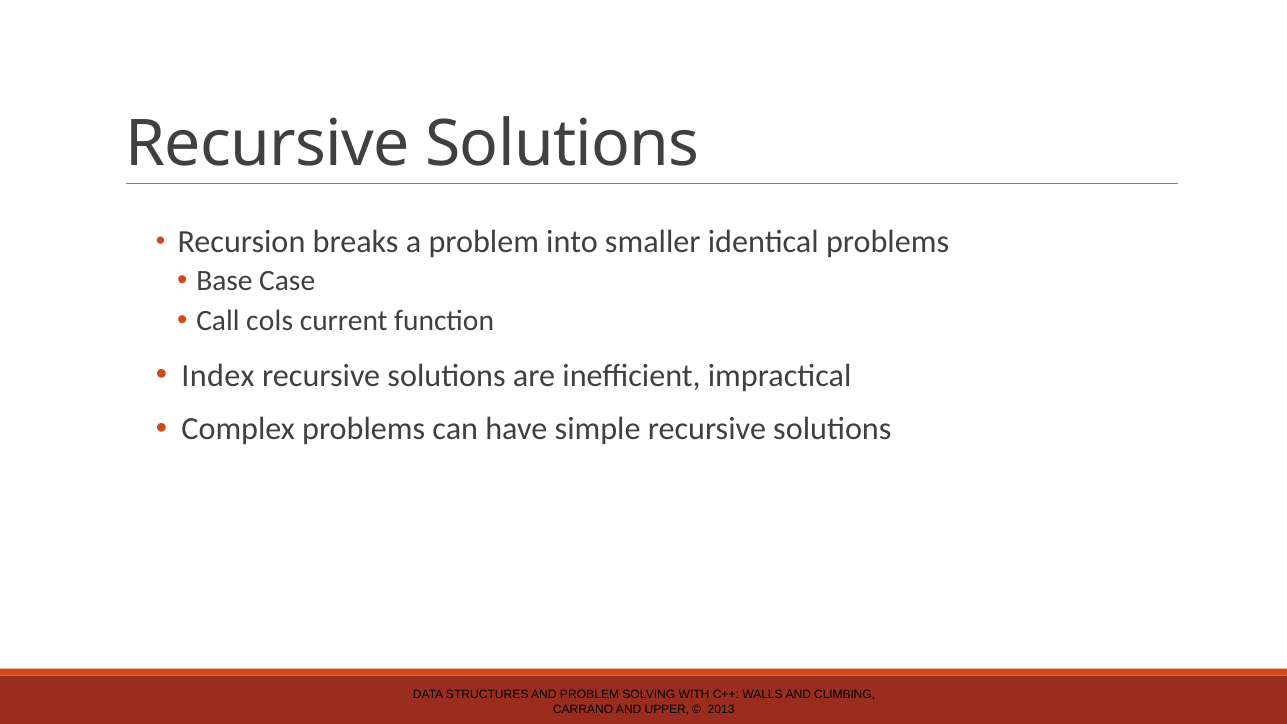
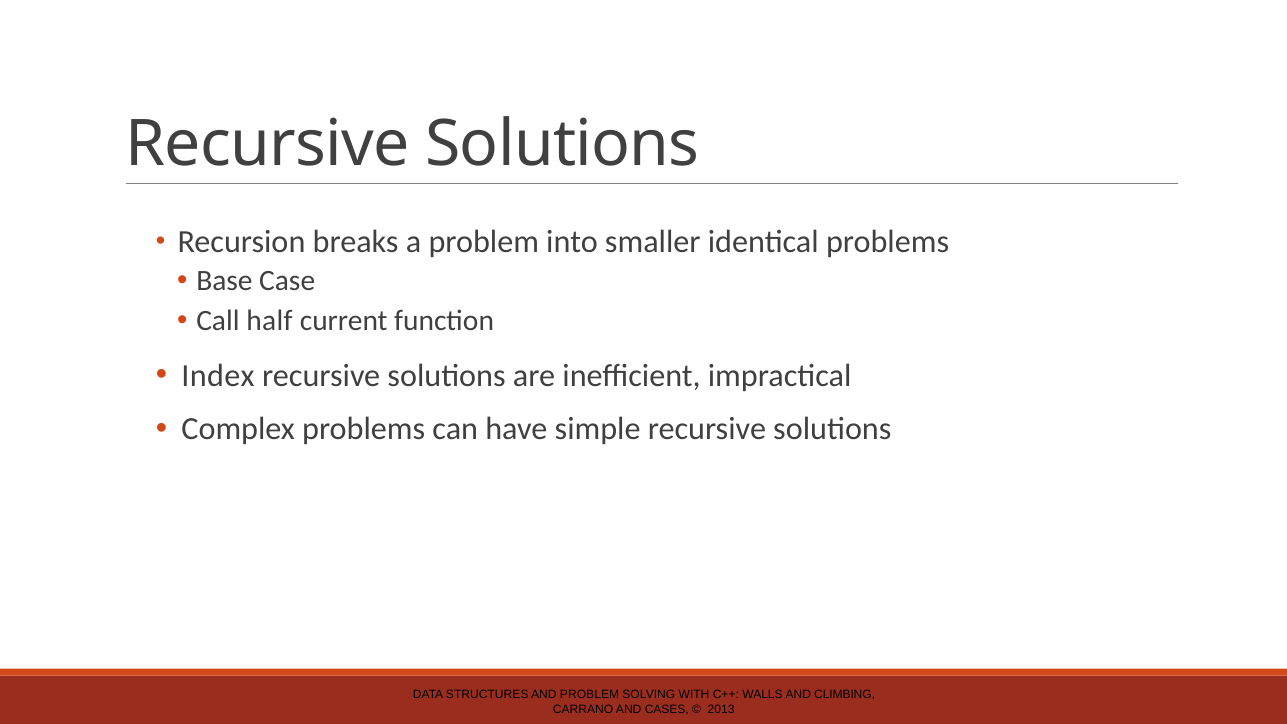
cols: cols -> half (270, 321)
UPPER: UPPER -> CASES (667, 709)
